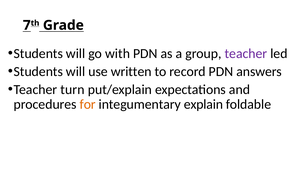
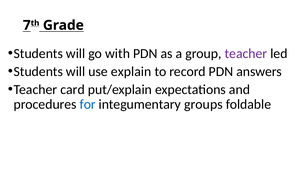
written: written -> explain (131, 71)
turn: turn -> card (73, 89)
for colour: orange -> blue (88, 104)
explain: explain -> groups (203, 104)
